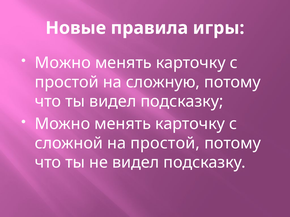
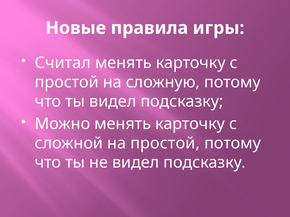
Можно: Можно -> Считал (63, 63)
